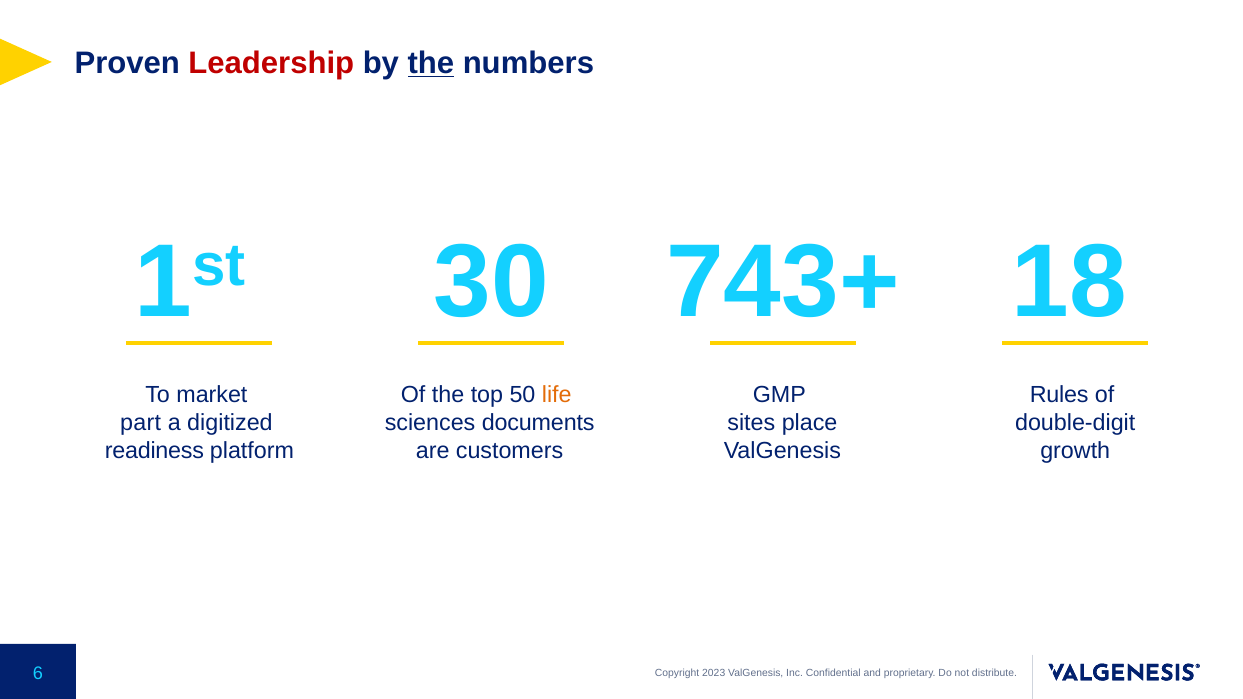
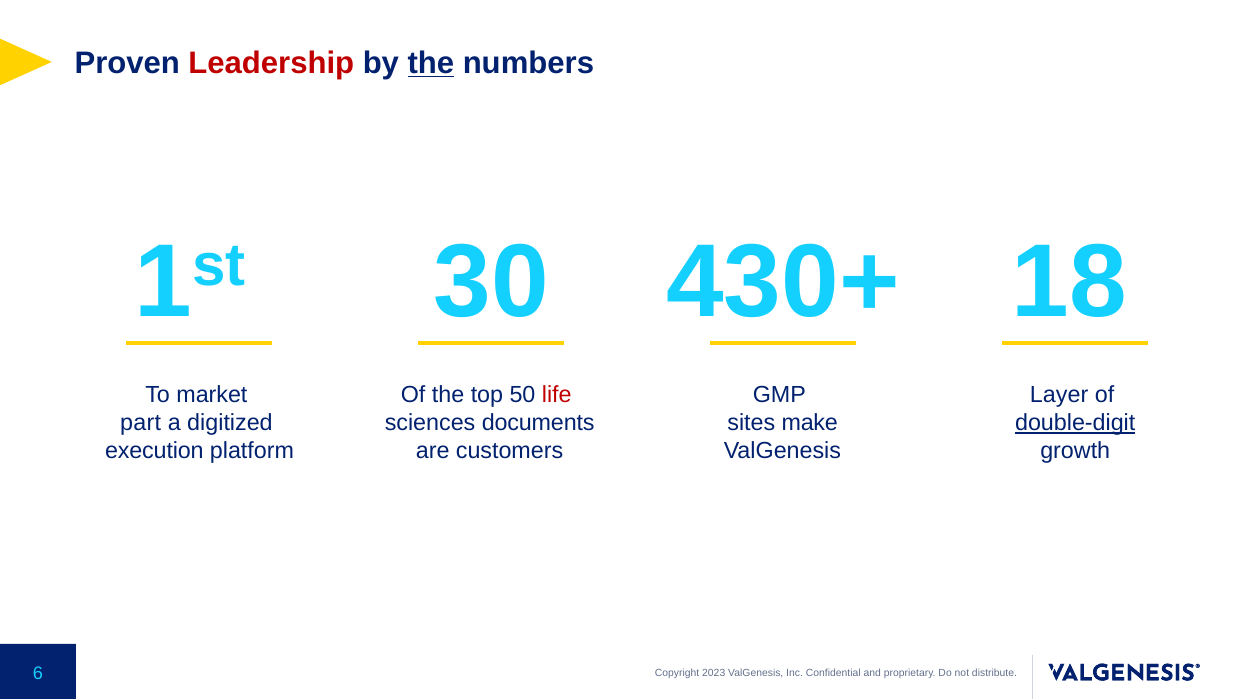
743+: 743+ -> 430+ (783, 282)
life colour: orange -> red (557, 395)
Rules: Rules -> Layer (1059, 395)
place: place -> make (810, 423)
double-digit underline: none -> present (1075, 423)
readiness: readiness -> execution (154, 451)
